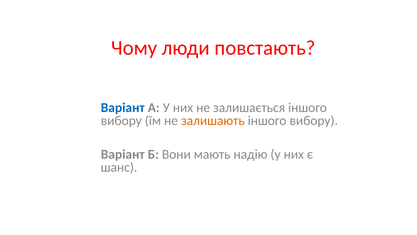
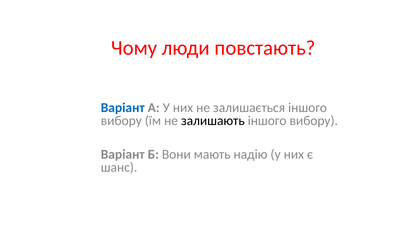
залишають colour: orange -> black (213, 121)
